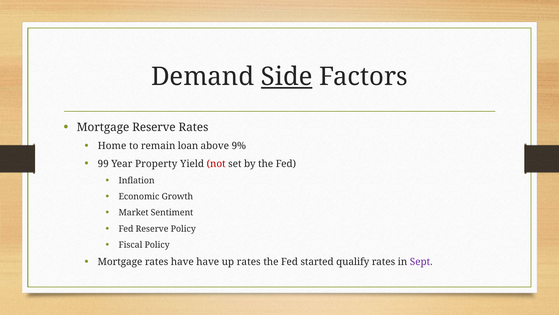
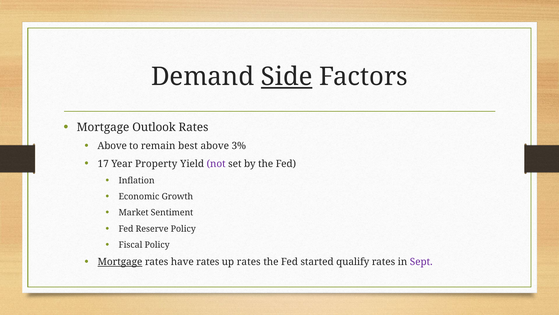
Mortgage Reserve: Reserve -> Outlook (154, 127)
Home: Home -> Above (112, 146)
loan: loan -> best (188, 146)
9%: 9% -> 3% (239, 146)
99: 99 -> 17 (103, 163)
not colour: red -> purple (216, 163)
Mortgage underline: none -> present (120, 262)
have have: have -> rates (208, 262)
